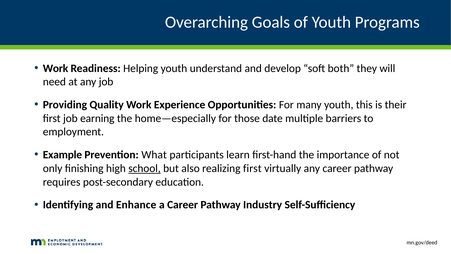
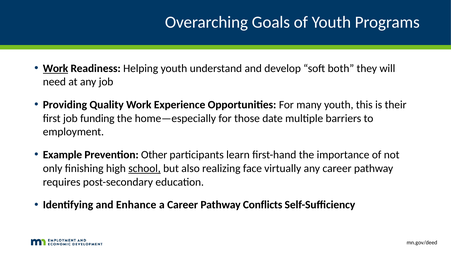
Work underline: none -> present (56, 68)
earning: earning -> funding (97, 118)
What: What -> Other (154, 155)
realizing first: first -> face (252, 168)
Industry: Industry -> Conflicts (263, 205)
